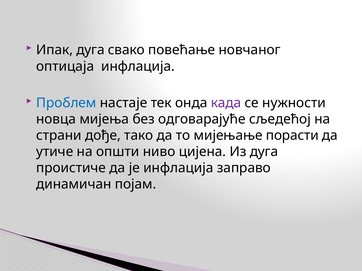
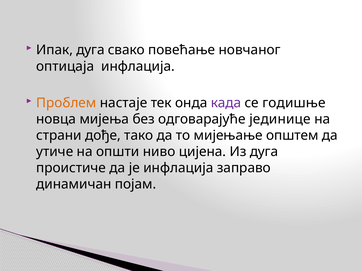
Проблем colour: blue -> orange (66, 103)
нужности: нужности -> годишње (294, 103)
сљедећој: сљедећој -> јединице (280, 119)
порасти: порасти -> општем (292, 136)
